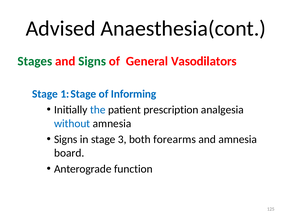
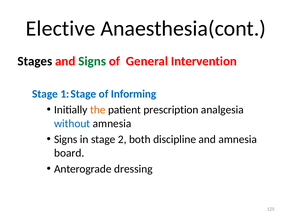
Advised: Advised -> Elective (61, 29)
Stages colour: green -> black (35, 61)
Vasodilators: Vasodilators -> Intervention (204, 61)
the colour: blue -> orange (98, 110)
3: 3 -> 2 (122, 139)
forearms: forearms -> discipline (175, 139)
function: function -> dressing (133, 169)
